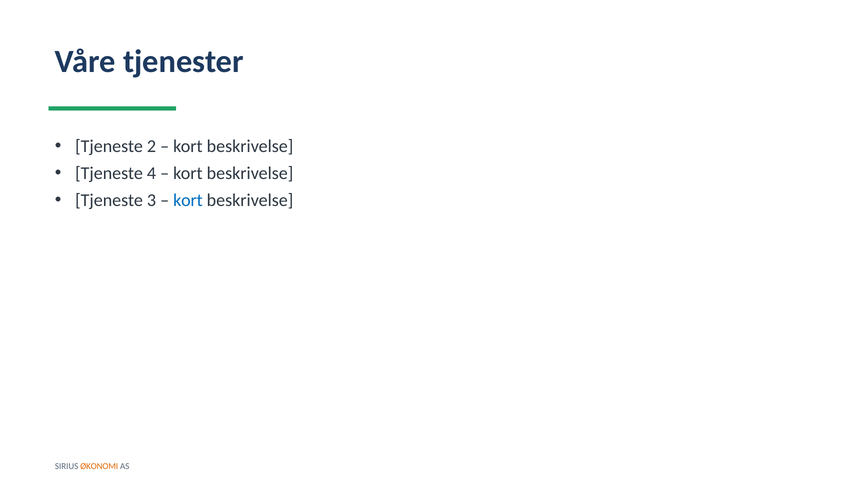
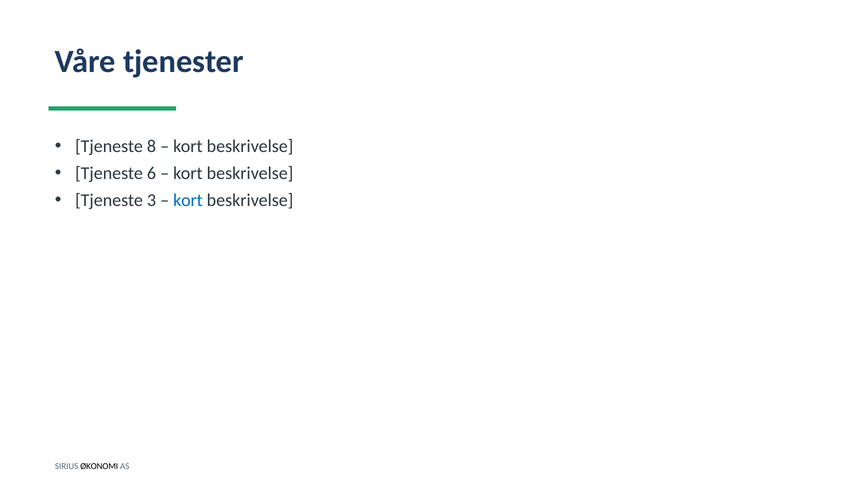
2: 2 -> 8 (151, 146)
4: 4 -> 6 (151, 173)
ØKONOMI colour: orange -> black (99, 466)
